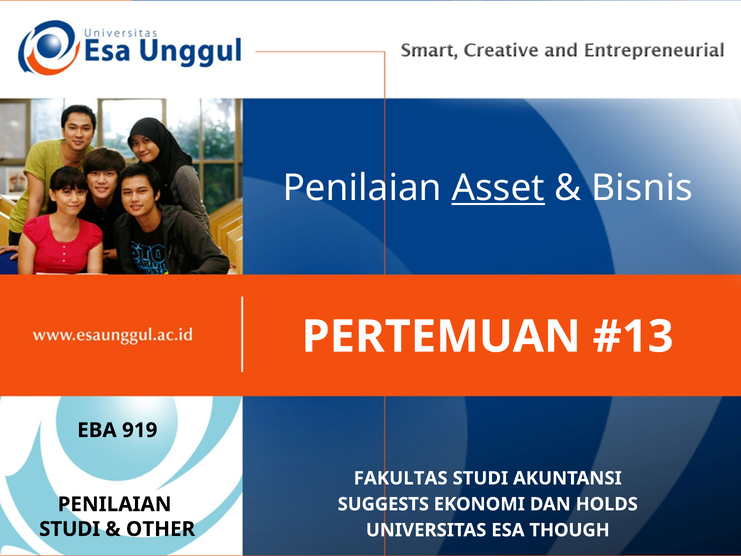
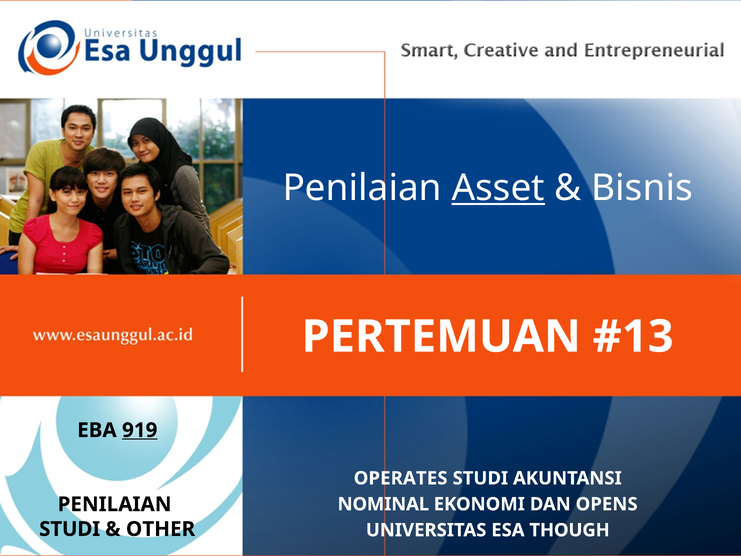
919 underline: none -> present (140, 430)
FAKULTAS: FAKULTAS -> OPERATES (401, 478)
SUGGESTS: SUGGESTS -> NOMINAL (383, 504)
HOLDS: HOLDS -> OPENS (607, 504)
